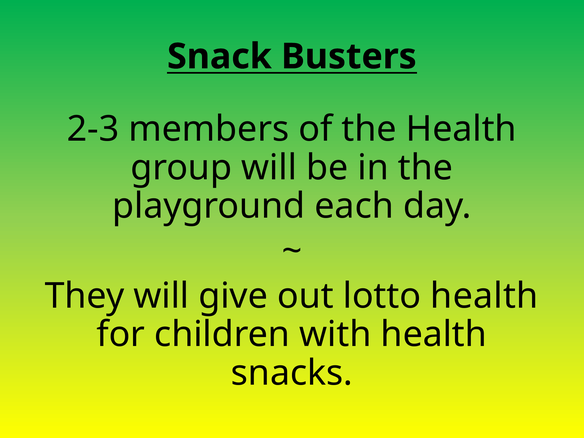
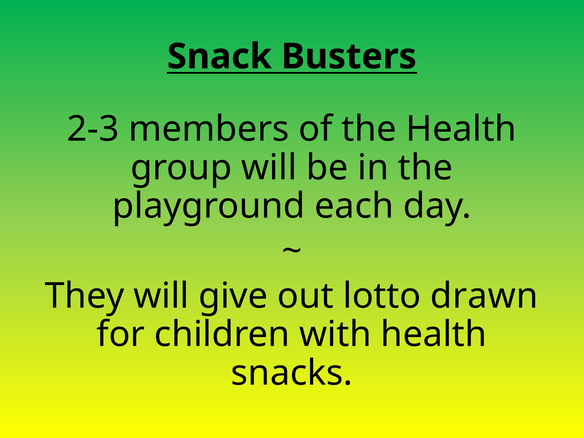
lotto health: health -> drawn (484, 296)
